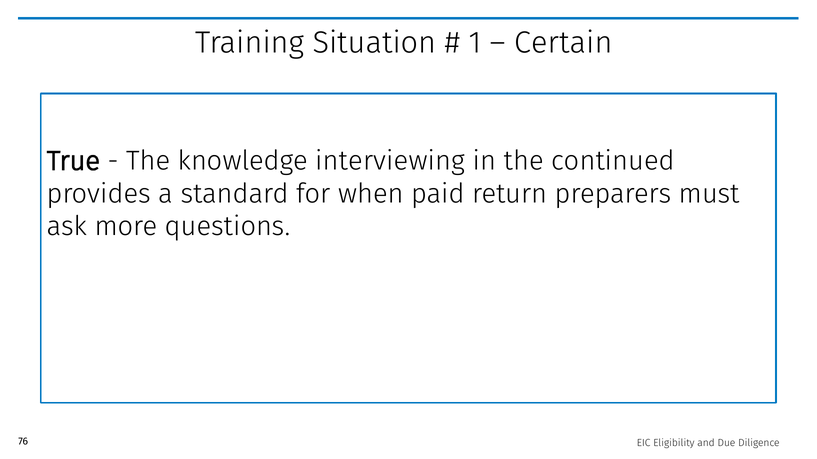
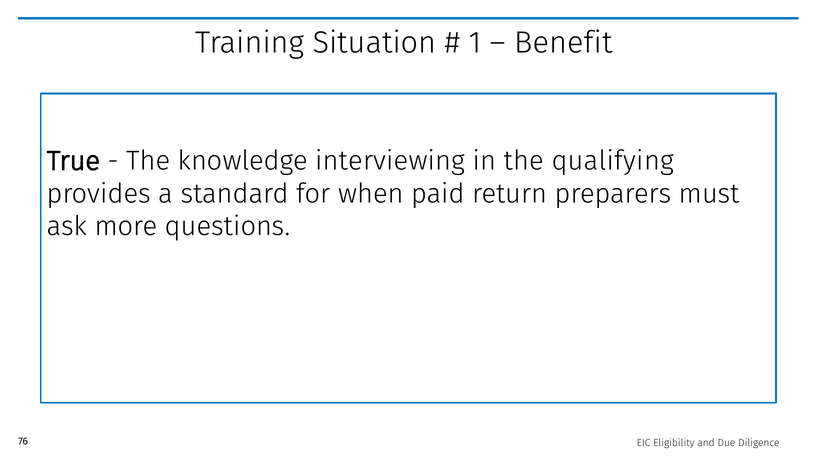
Certain: Certain -> Benefit (563, 43)
continued: continued -> qualifying (613, 161)
